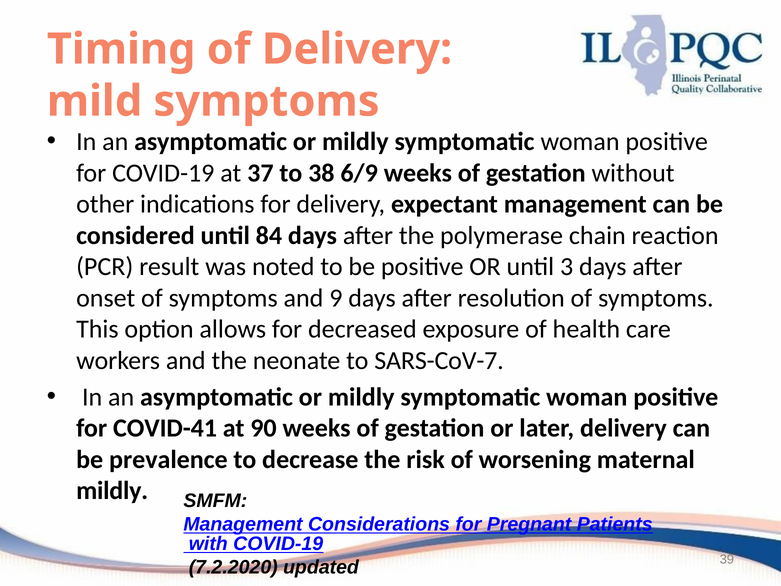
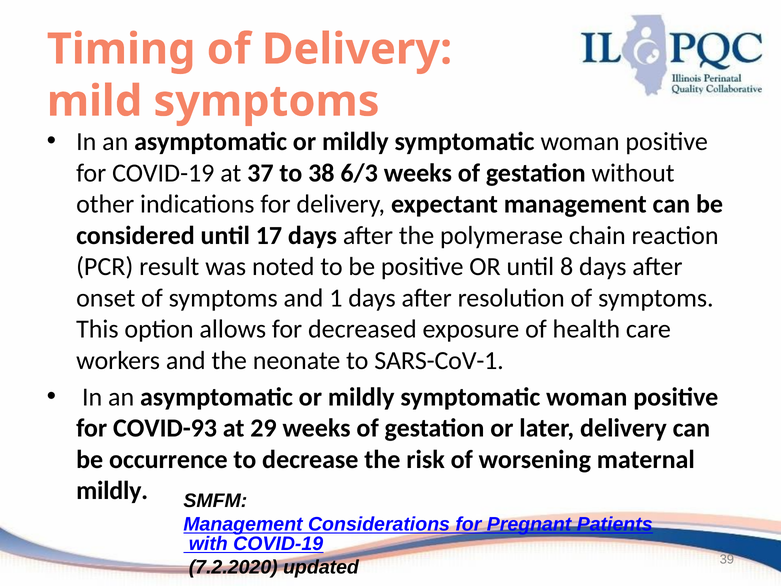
6/9: 6/9 -> 6/3 (359, 173)
84: 84 -> 17 (269, 235)
3: 3 -> 8 (567, 267)
9: 9 -> 1 (336, 298)
SARS-CoV-7: SARS-CoV-7 -> SARS-CoV-1 (439, 360)
COVID-41: COVID-41 -> COVID-93 (165, 428)
90: 90 -> 29 (263, 428)
prevalence: prevalence -> occurrence (168, 459)
